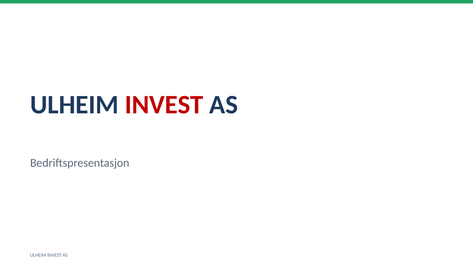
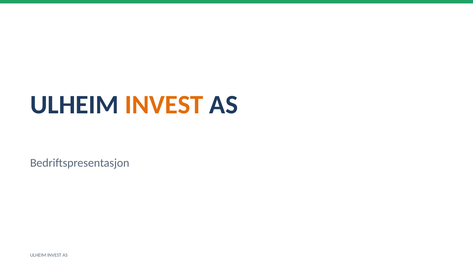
INVEST colour: red -> orange (164, 105)
